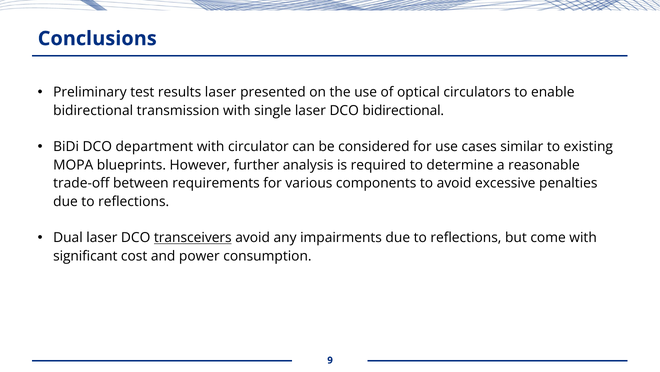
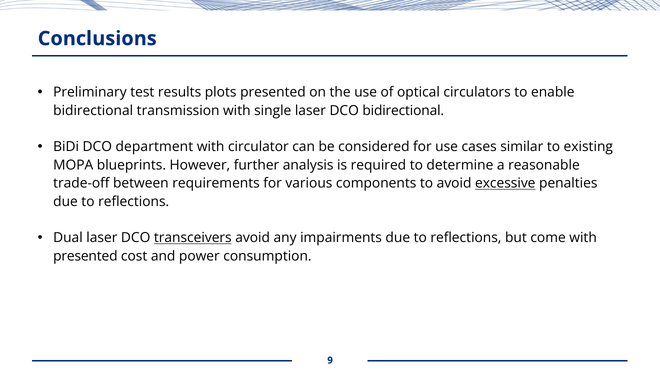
results laser: laser -> plots (221, 92)
excessive underline: none -> present (505, 183)
significant: significant -> presented (85, 256)
